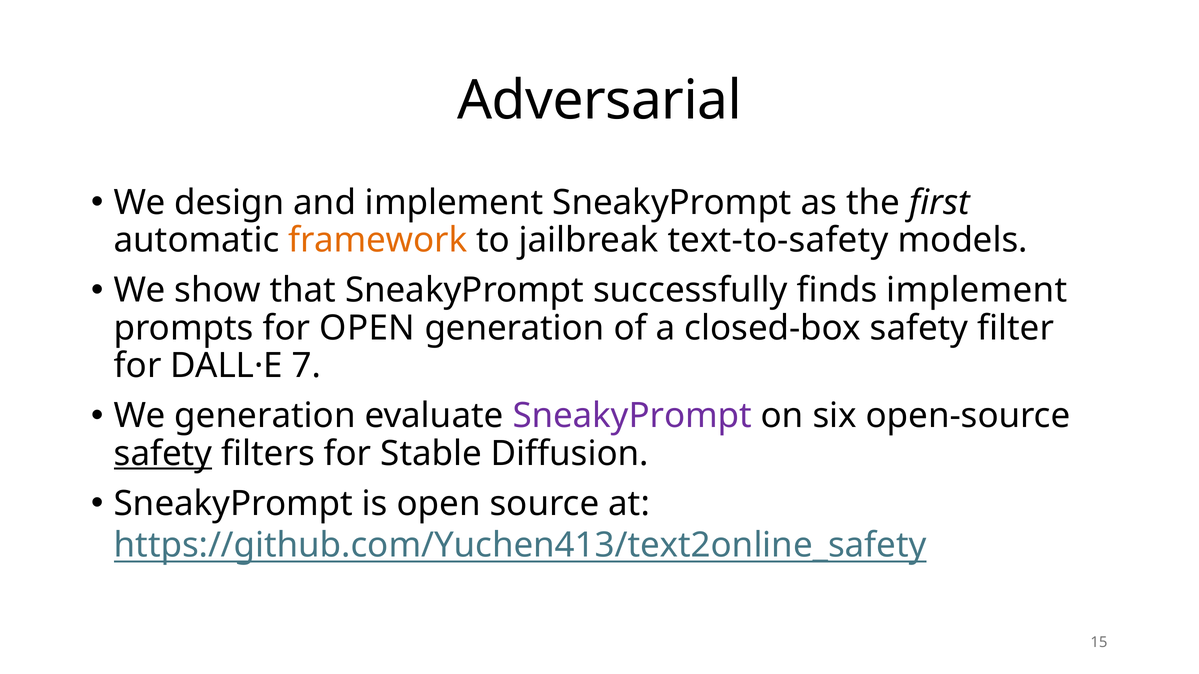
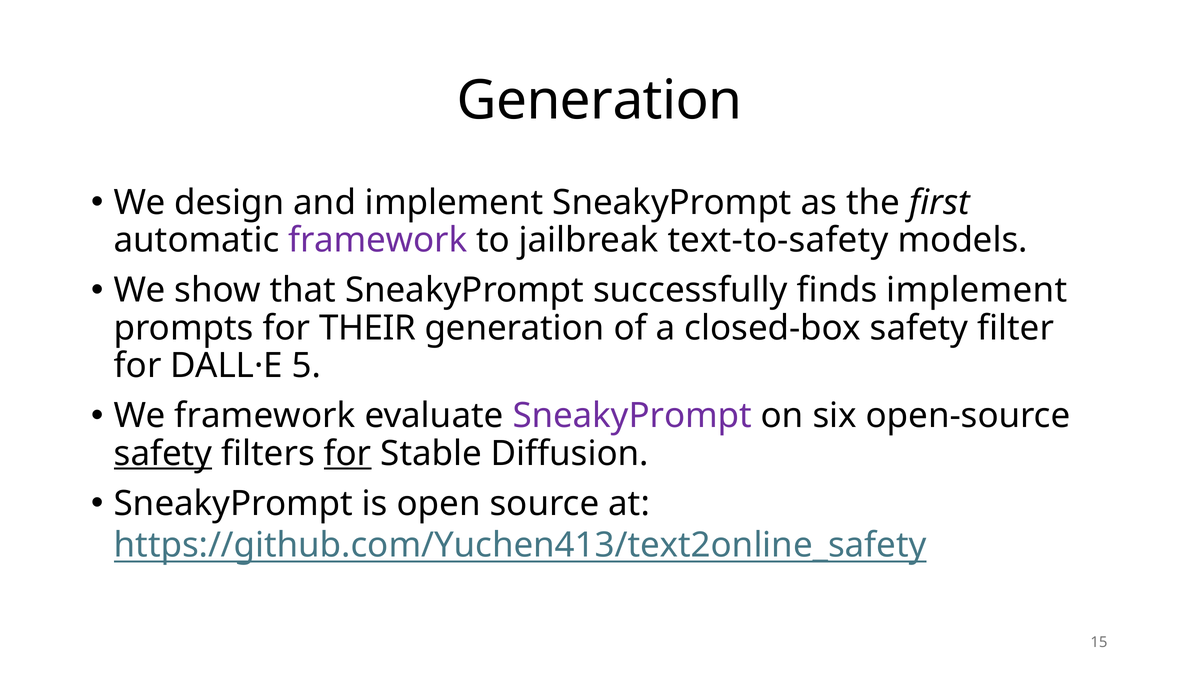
Adversarial: Adversarial -> Generation (600, 101)
framework colour: orange -> purple (378, 240)
for OPEN: OPEN -> THEIR (368, 328)
7: 7 -> 5 (307, 366)
We generation: generation -> framework (265, 416)
for underline: none -> present (348, 454)
